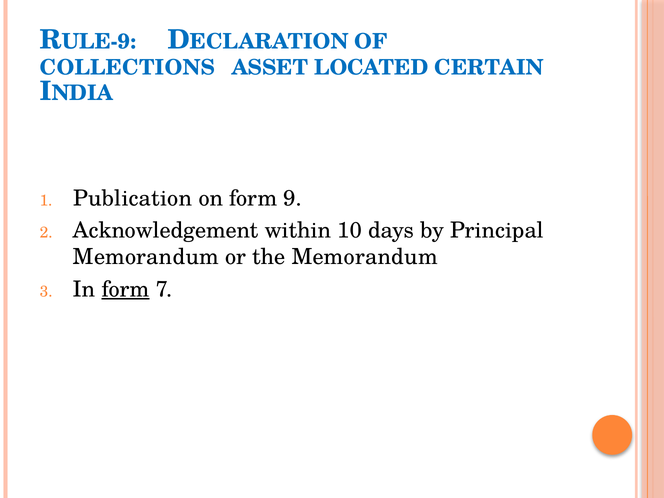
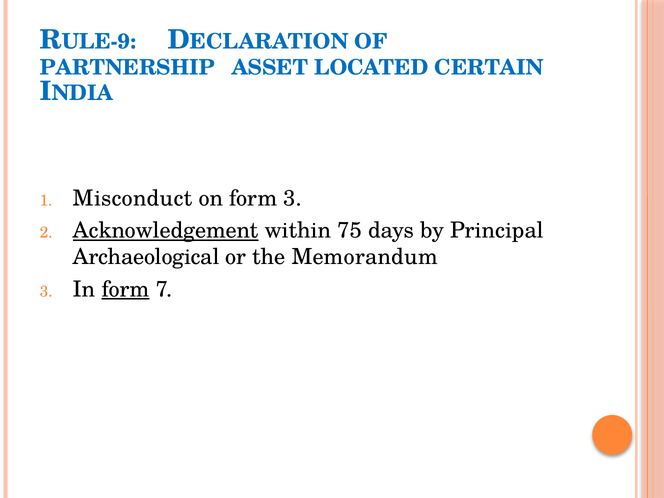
COLLECTIONS: COLLECTIONS -> PARTNERSHIP (127, 67)
Publication: Publication -> Misconduct (133, 199)
form 9: 9 -> 3 (293, 199)
Acknowledgement underline: none -> present (166, 231)
10: 10 -> 75 (350, 231)
Memorandum: Memorandum -> Archaeological (146, 257)
